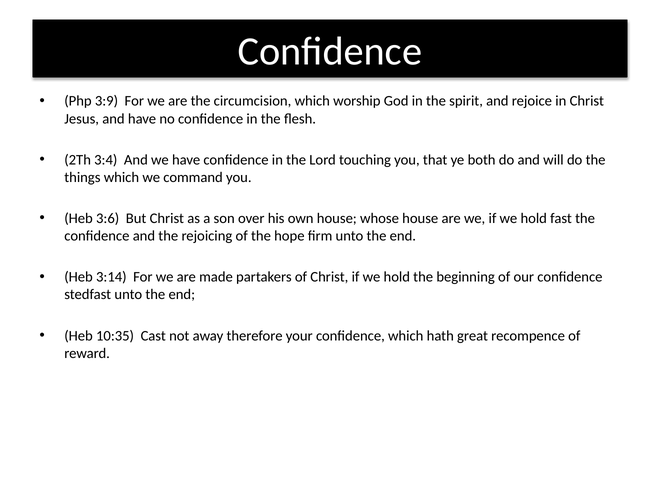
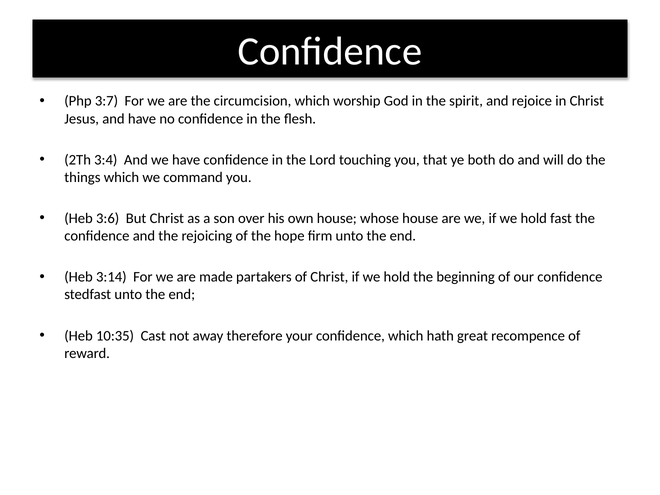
3:9: 3:9 -> 3:7 (106, 101)
